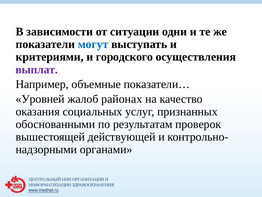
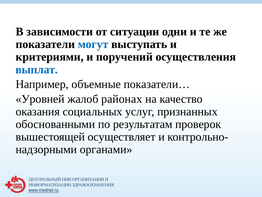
городского: городского -> поручений (124, 57)
выплат colour: purple -> blue (37, 69)
действующей: действующей -> осуществляет (122, 136)
